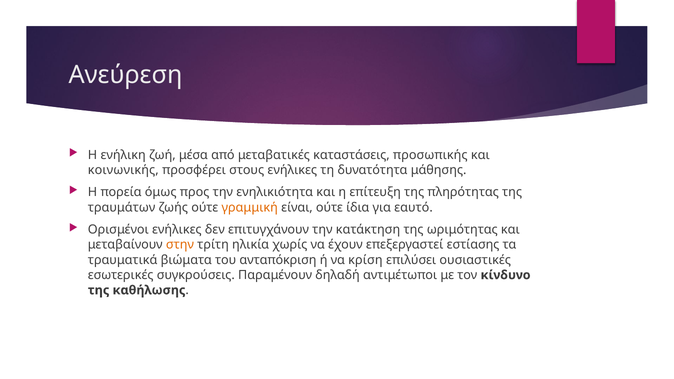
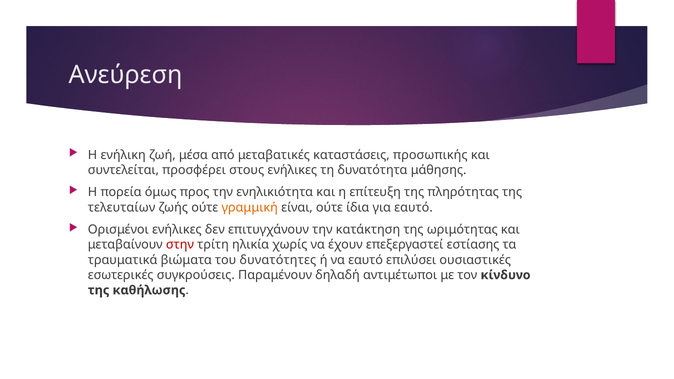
κοινωνικής: κοινωνικής -> συντελείται (123, 170)
τραυμάτων: τραυμάτων -> τελευταίων (122, 207)
στην colour: orange -> red (180, 245)
ανταπόκριση: ανταπόκριση -> δυνατότητες (278, 260)
να κρίση: κρίση -> εαυτό (366, 260)
